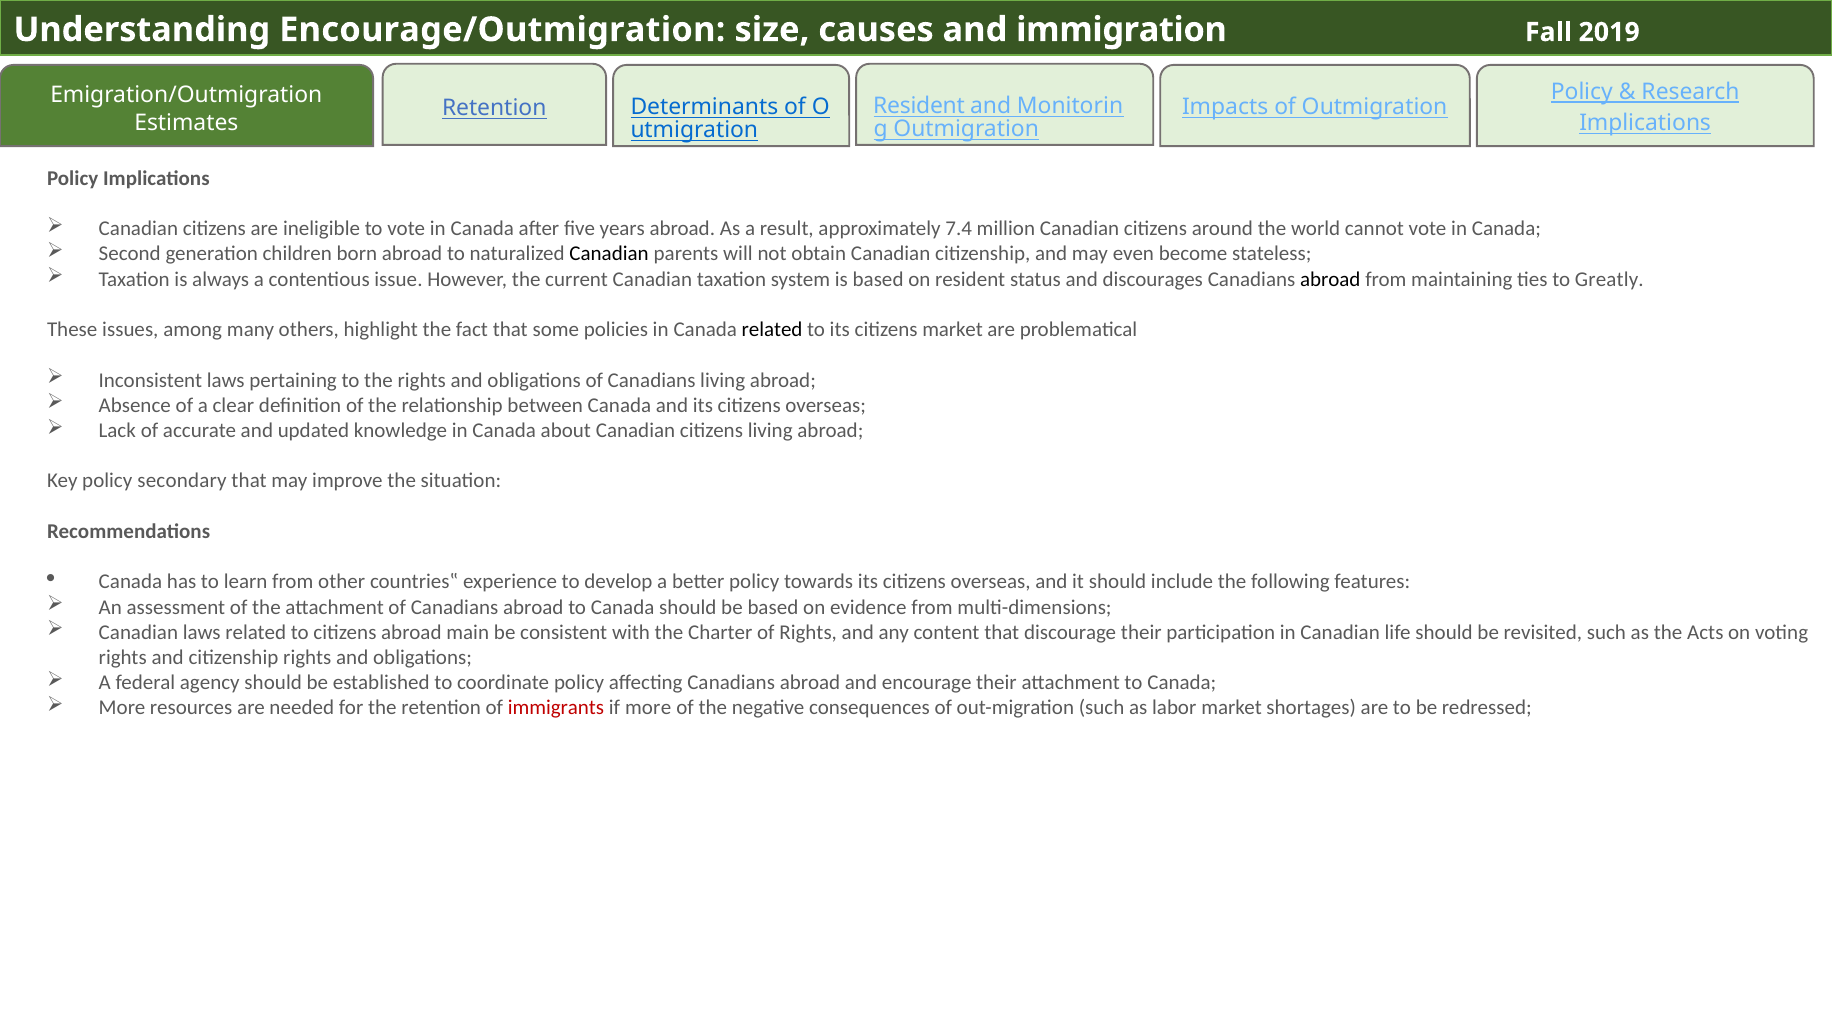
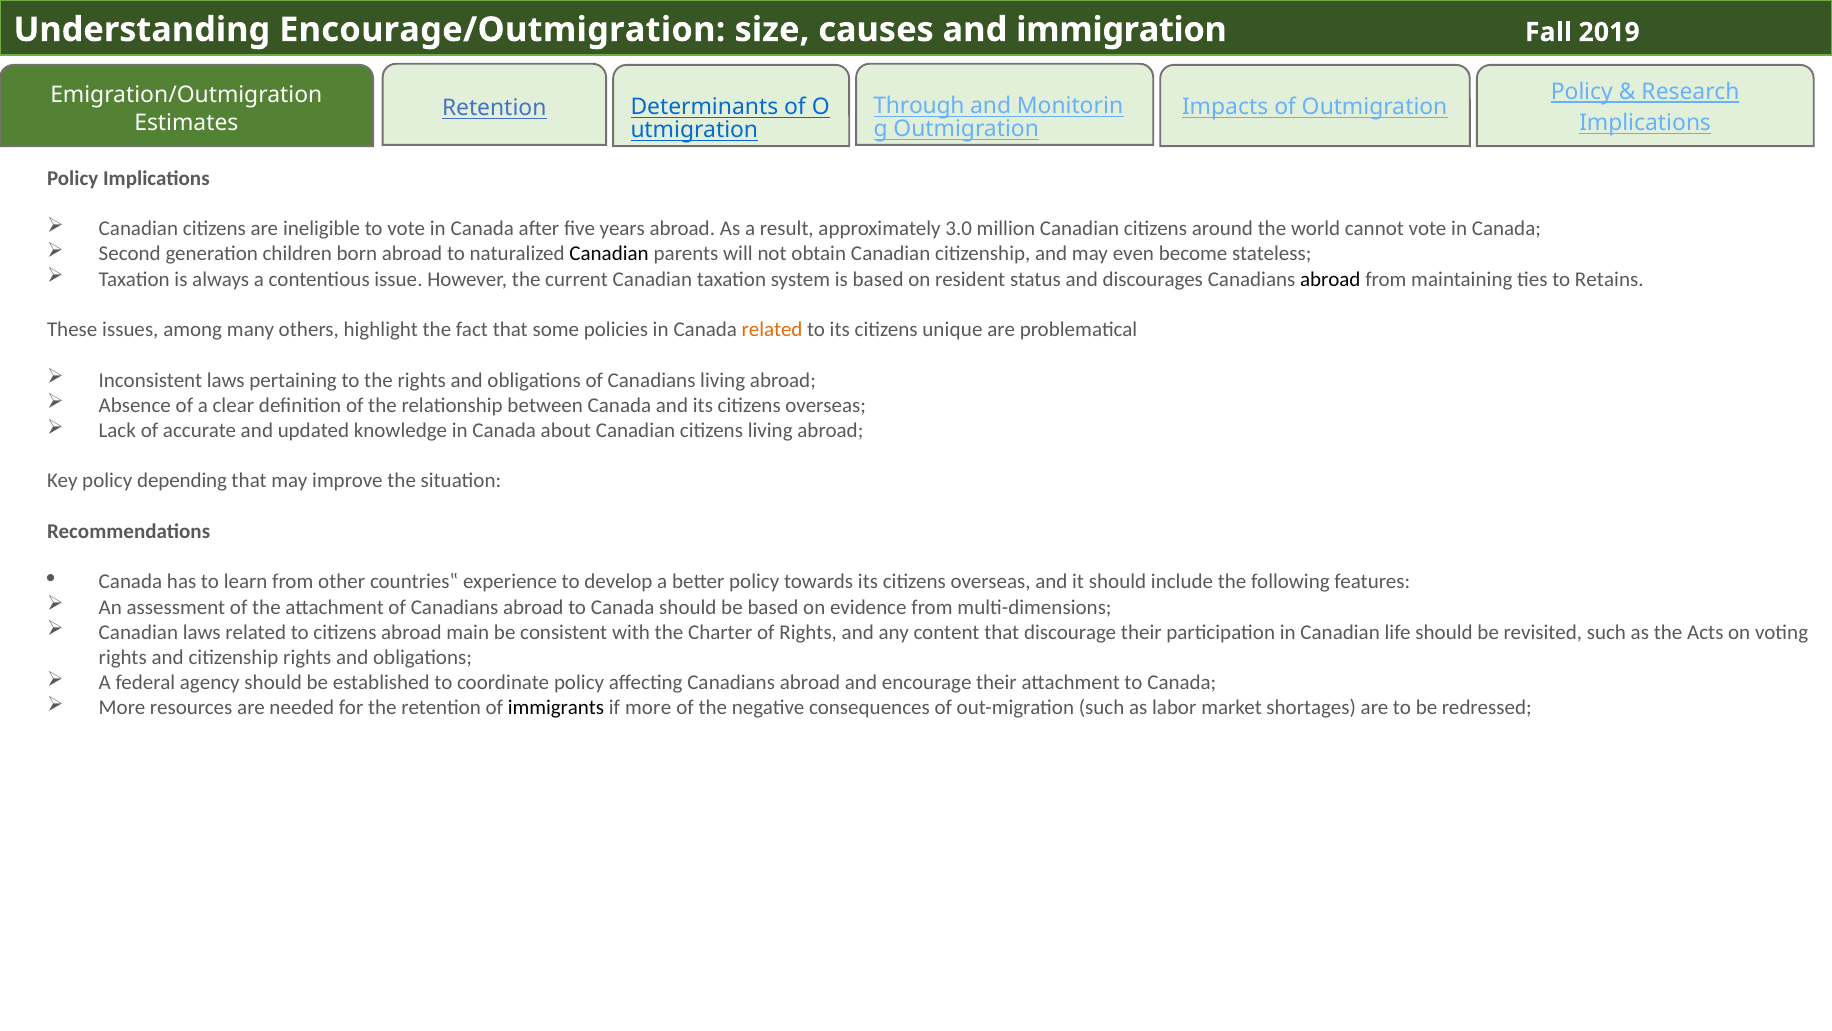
Resident: Resident -> Through (919, 106)
7.4: 7.4 -> 3.0 (959, 229)
Greatly: Greatly -> Retains (1609, 279)
related colour: black -> orange (772, 330)
citizens market: market -> unique (952, 330)
secondary: secondary -> depending (182, 481)
immigrants colour: red -> black (556, 708)
